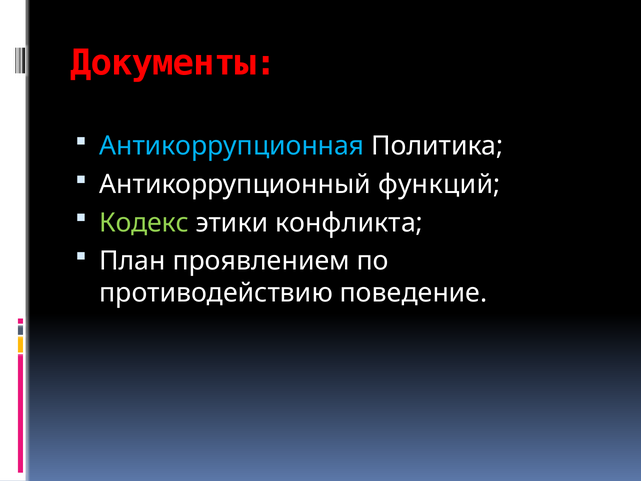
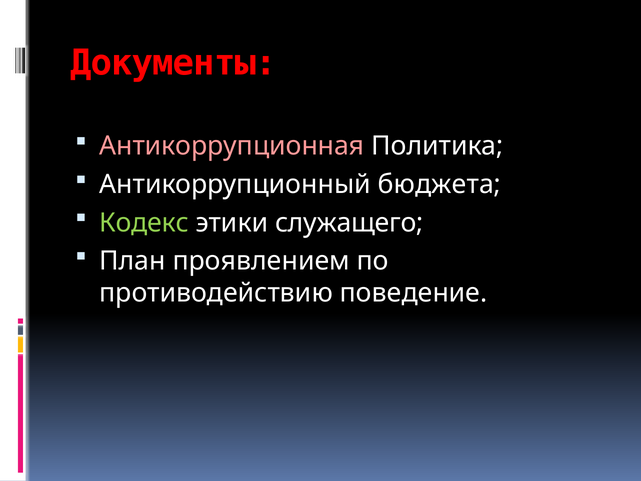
Антикоррупционная colour: light blue -> pink (232, 146)
функций: функций -> бюджета (439, 184)
конфликта: конфликта -> служащего (349, 223)
